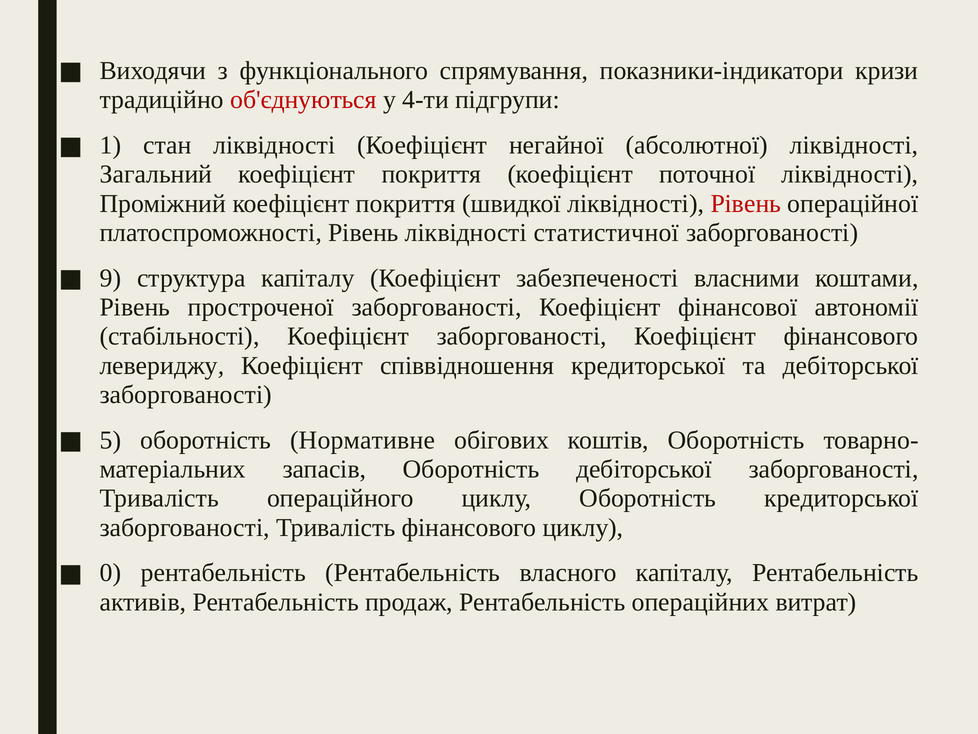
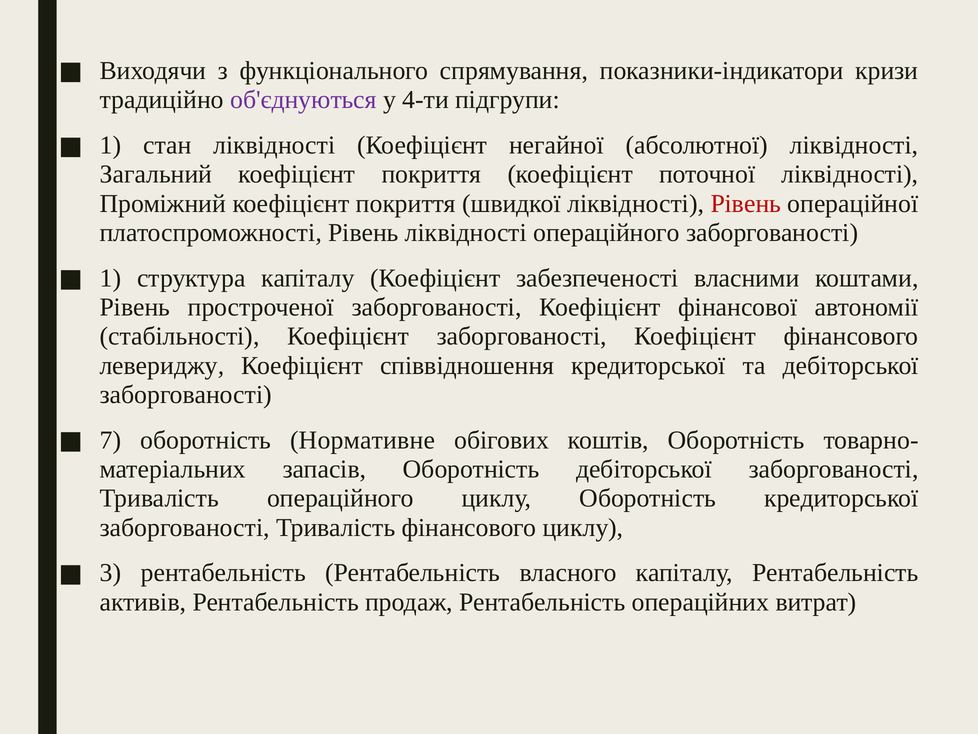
об'єднуються colour: red -> purple (303, 100)
ліквідності статистичної: статистичної -> операційного (607, 233)
9: 9 -> 1 (110, 278)
5: 5 -> 7 (110, 440)
0: 0 -> 3 (110, 573)
